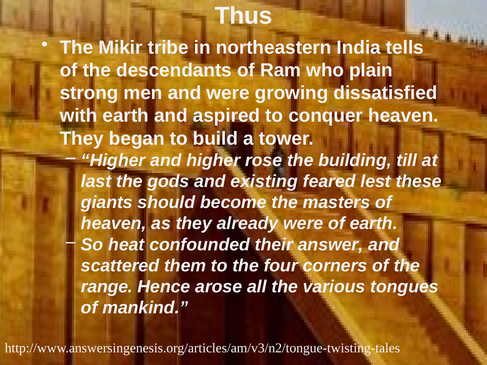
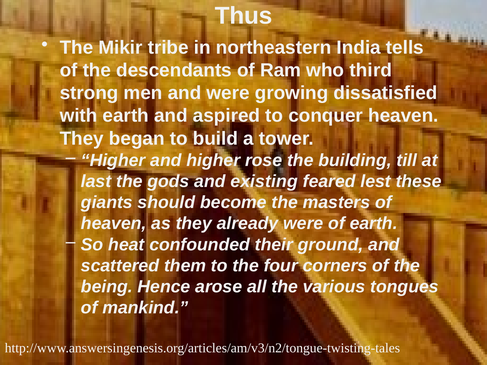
plain: plain -> third (371, 70)
answer: answer -> ground (331, 245)
range: range -> being (107, 287)
